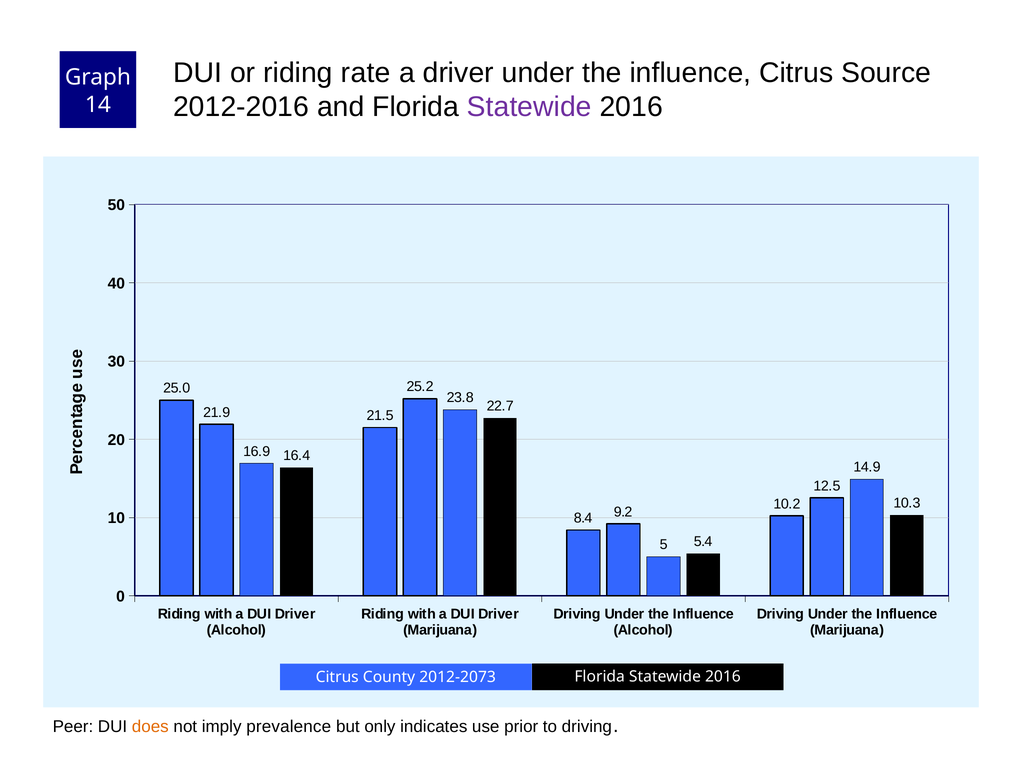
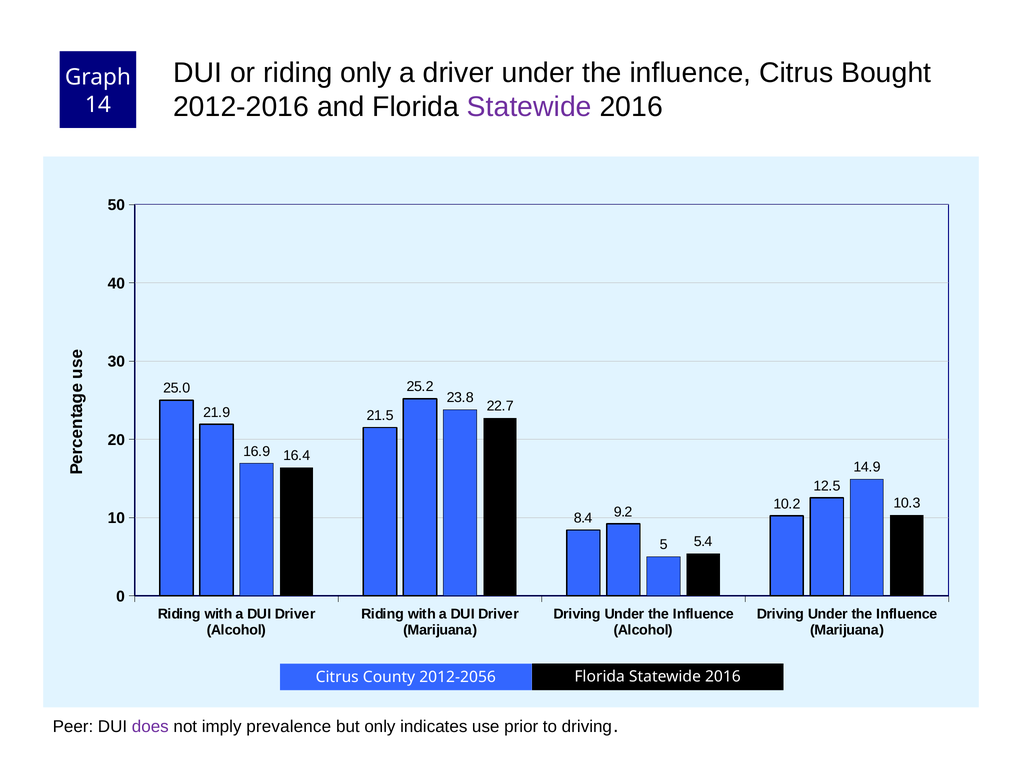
riding rate: rate -> only (366, 73)
Source: Source -> Bought (886, 73)
2012-2073: 2012-2073 -> 2012-2056 (458, 676)
does colour: orange -> purple (150, 726)
